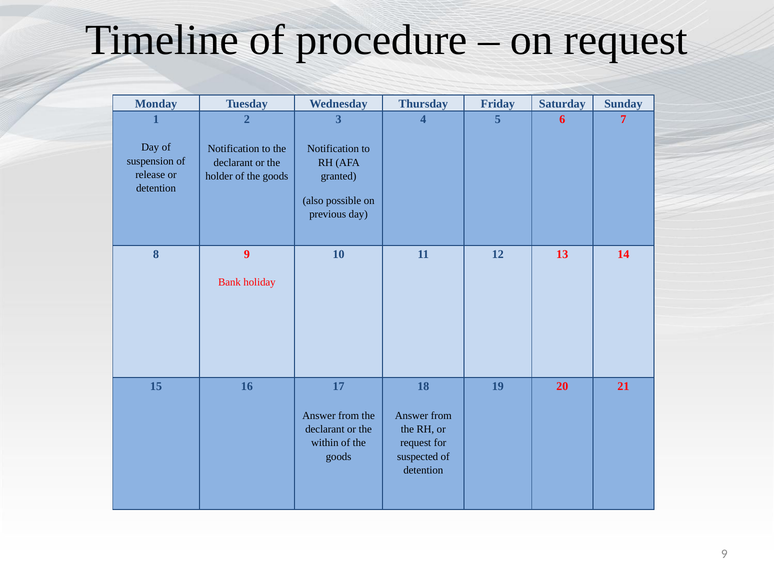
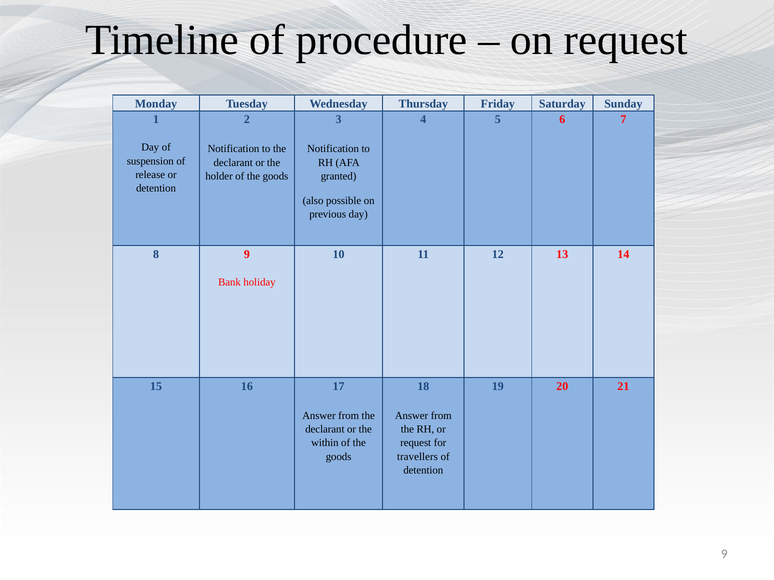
suspected: suspected -> travellers (417, 457)
